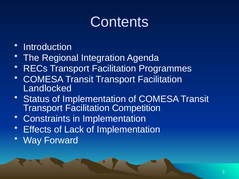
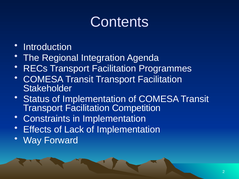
Landlocked: Landlocked -> Stakeholder (48, 88)
